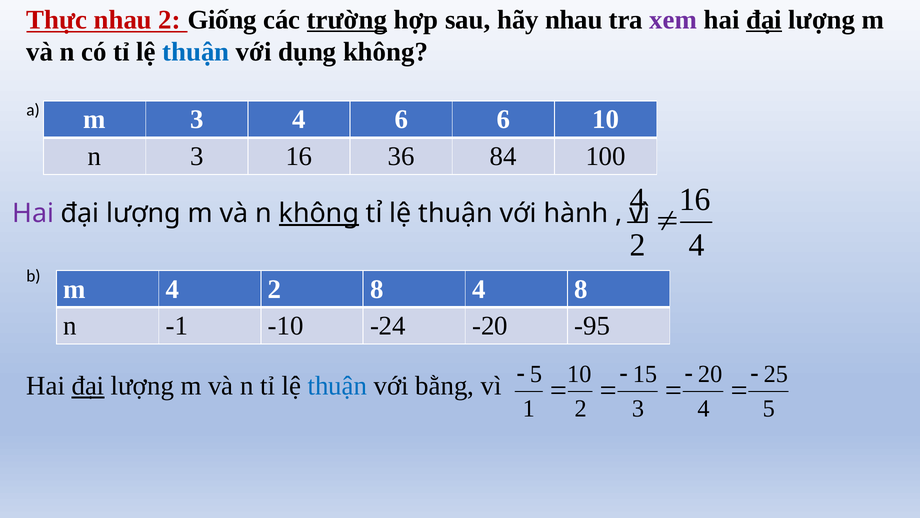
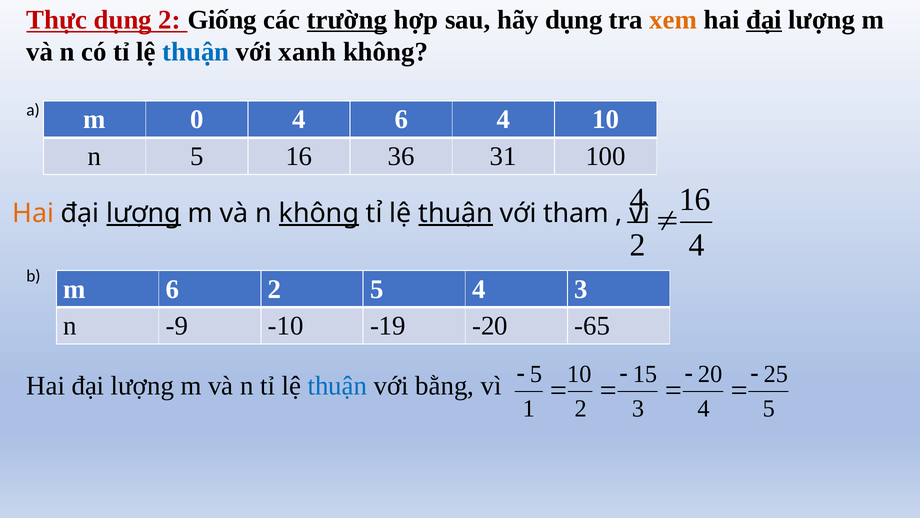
Thực nhau: nhau -> dụng (123, 20)
hãy nhau: nhau -> dụng (574, 20)
xem colour: purple -> orange (673, 20)
dụng: dụng -> xanh (307, 52)
m 3: 3 -> 0 (197, 119)
6 6: 6 -> 4 (503, 119)
n 3: 3 -> 5 (197, 156)
84: 84 -> 31 (503, 156)
Hai colour: purple -> orange (33, 213)
lượng underline: none -> present (144, 213)
thuận underline: none -> present (456, 213)
hành: hành -> tham (576, 213)
m 4: 4 -> 6 (172, 289)
2 8: 8 -> 5 (377, 289)
4 8: 8 -> 3 (581, 289)
-1: -1 -> -9 (177, 325)
-24: -24 -> -19 (388, 325)
-95: -95 -> -65 (592, 325)
đại underline: present -> none (88, 386)
